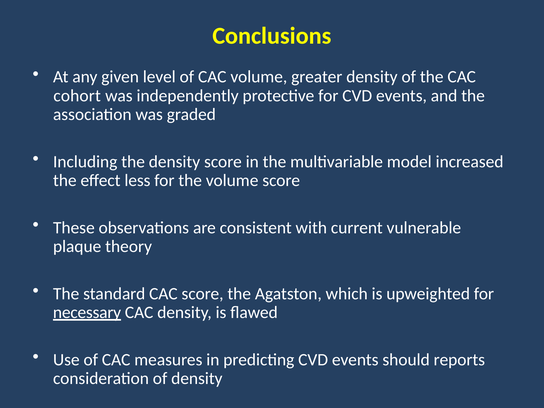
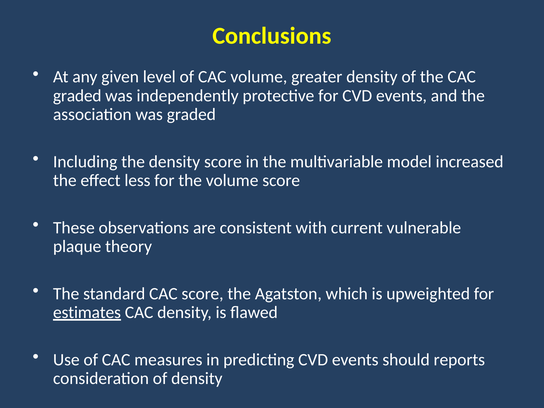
cohort: cohort -> graded (77, 96)
necessary: necessary -> estimates (87, 312)
